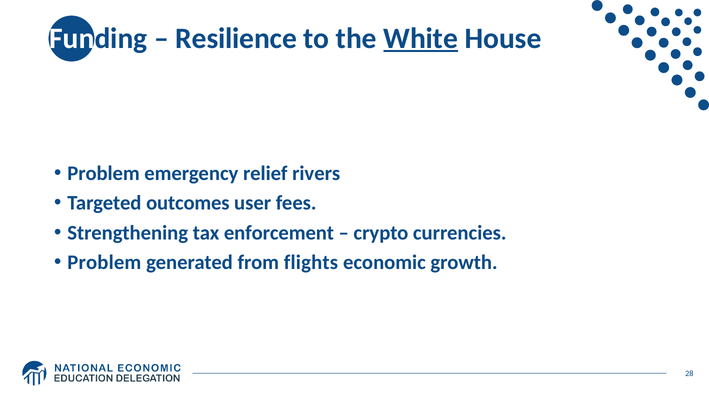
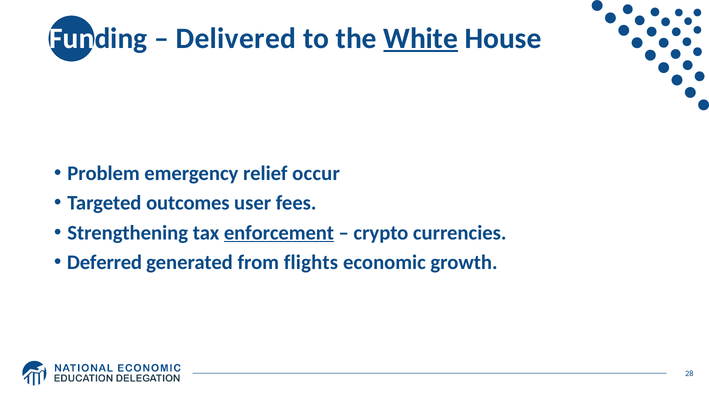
Resilience: Resilience -> Delivered (236, 38)
rivers: rivers -> occur (316, 173)
enforcement underline: none -> present (279, 233)
Problem: Problem -> Deferred (105, 262)
